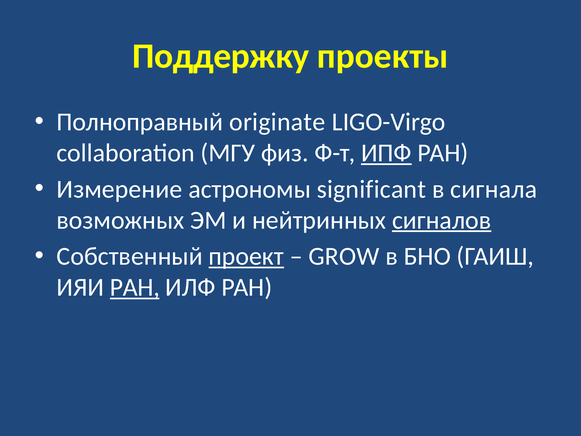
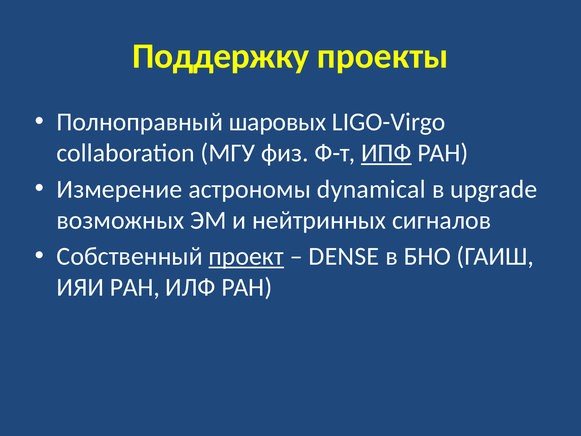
originate: originate -> шаровых (277, 122)
significant: significant -> dynamical (371, 189)
сигнала: сигнала -> upgrade (494, 189)
сигналов underline: present -> none (442, 220)
GROW: GROW -> DENSE (344, 256)
РАН underline: present -> none (135, 287)
